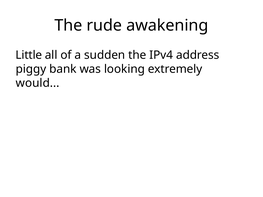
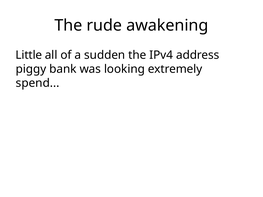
would: would -> spend (38, 83)
